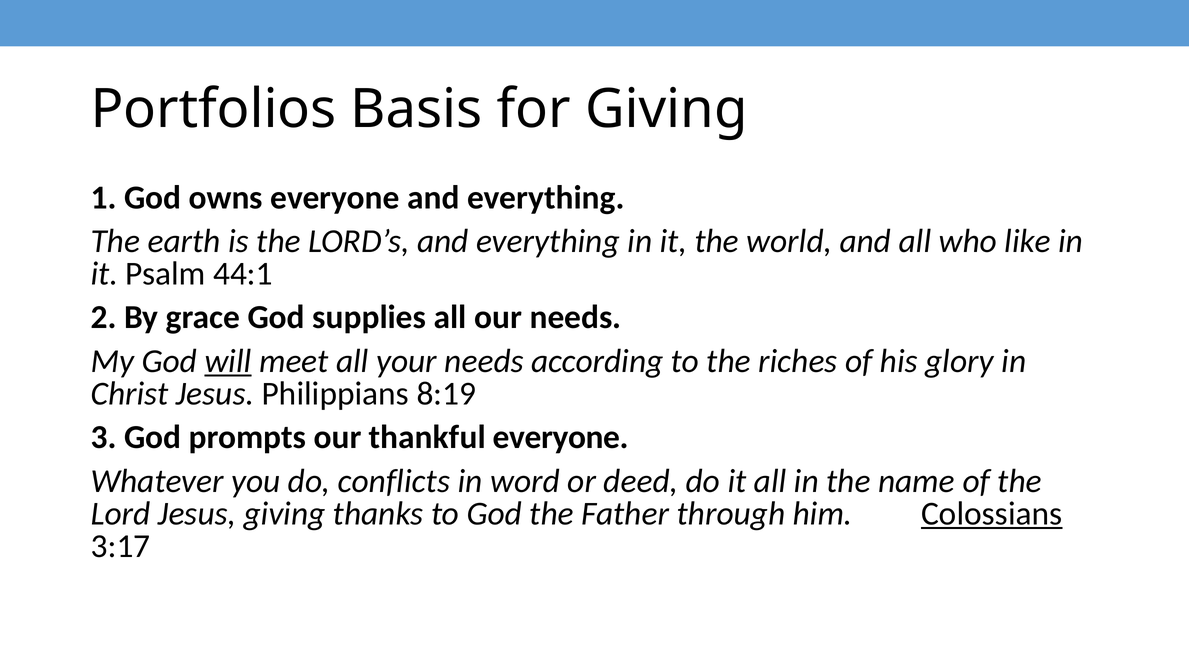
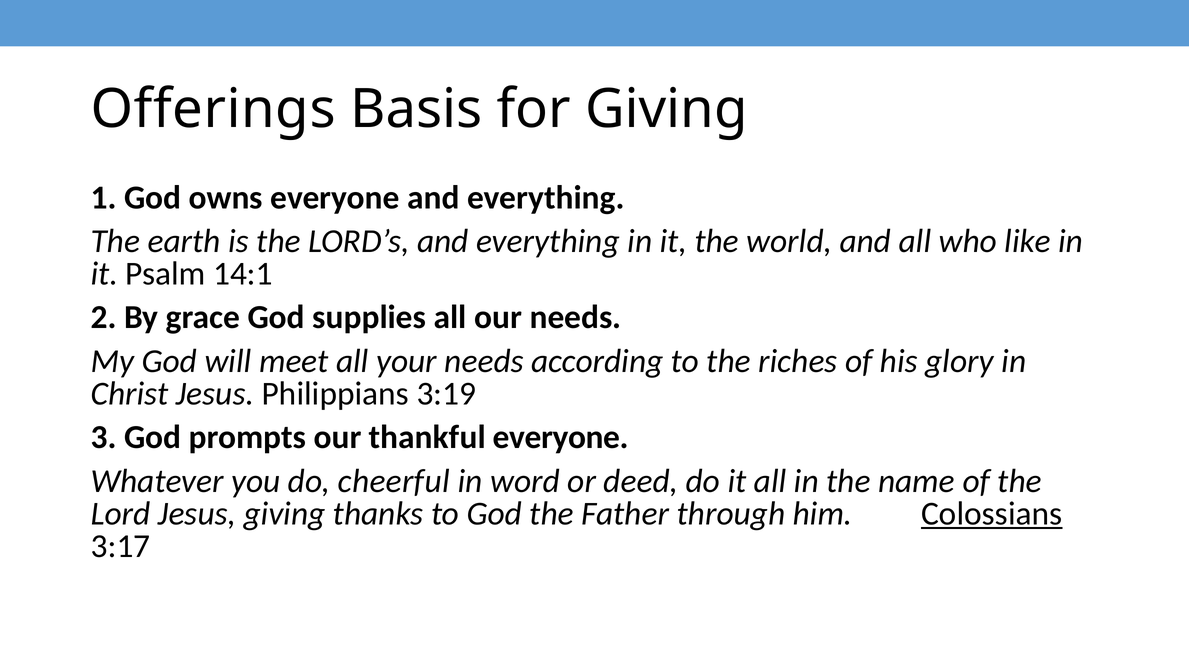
Portfolios: Portfolios -> Offerings (213, 109)
44:1: 44:1 -> 14:1 (243, 274)
will underline: present -> none (228, 361)
8:19: 8:19 -> 3:19 (446, 394)
conflicts: conflicts -> cheerful (394, 481)
